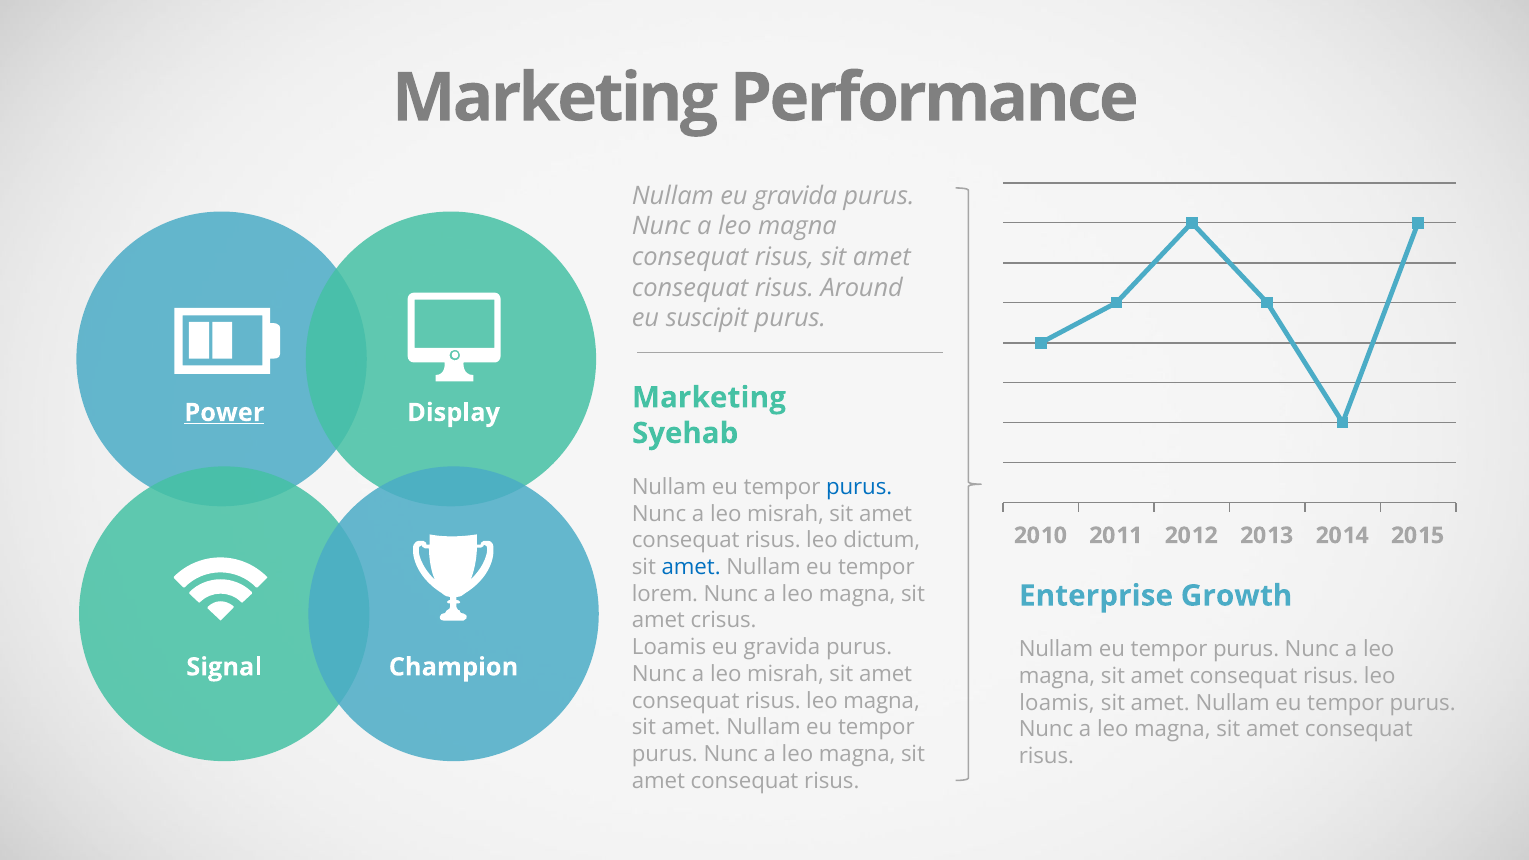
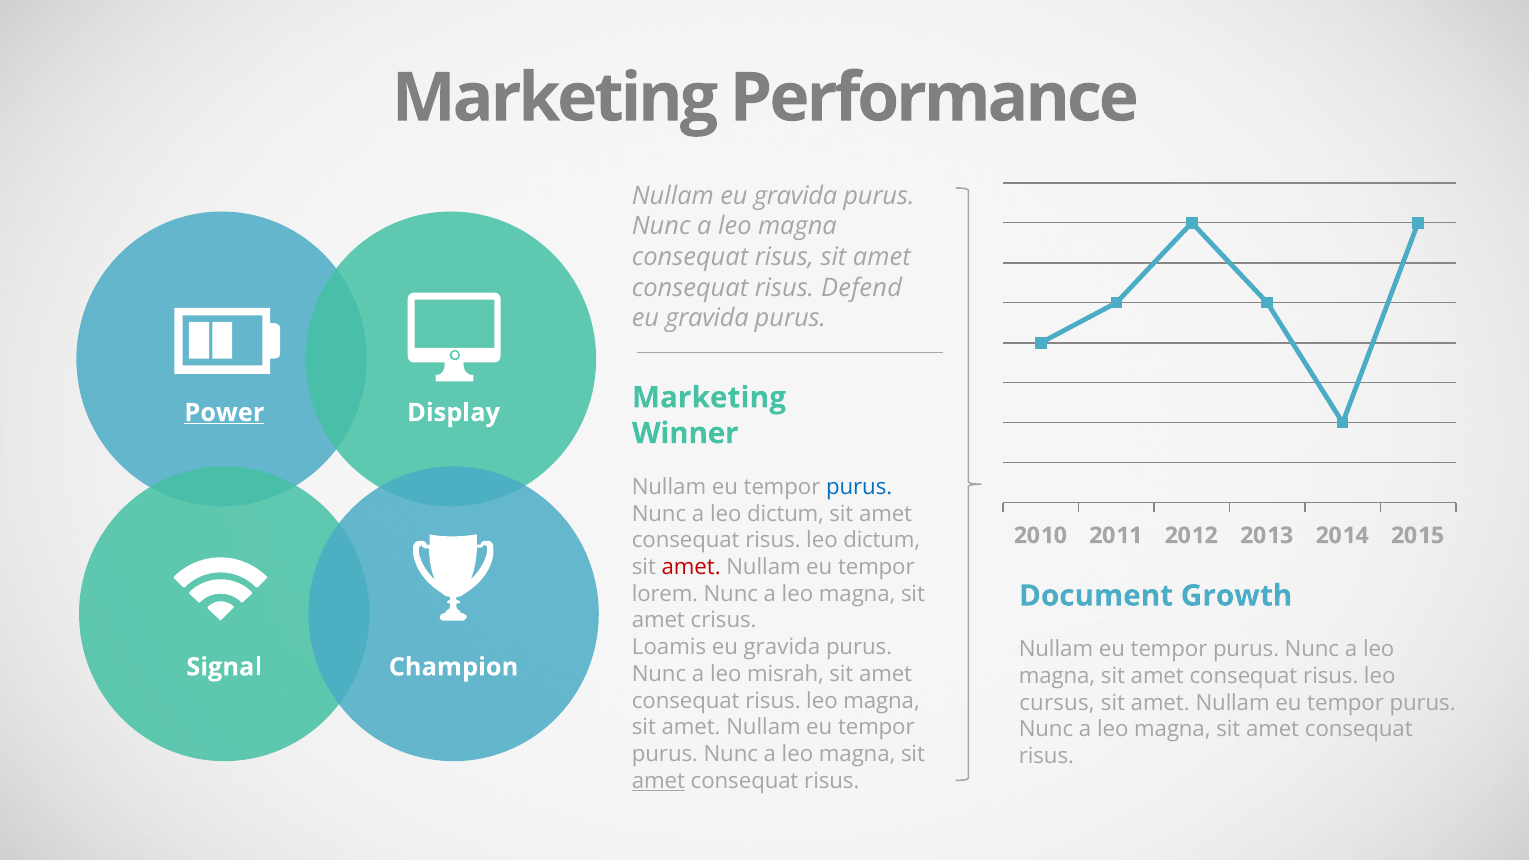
Around: Around -> Defend (862, 288)
suscipit: suscipit -> gravida (707, 318)
Syehab: Syehab -> Winner (685, 433)
misrah: misrah -> dictum (786, 514)
amet colour: blue -> red (691, 567)
Enterprise: Enterprise -> Document (1096, 596)
loamis: loamis -> cursus (1057, 703)
amet underline: none -> present (658, 781)
